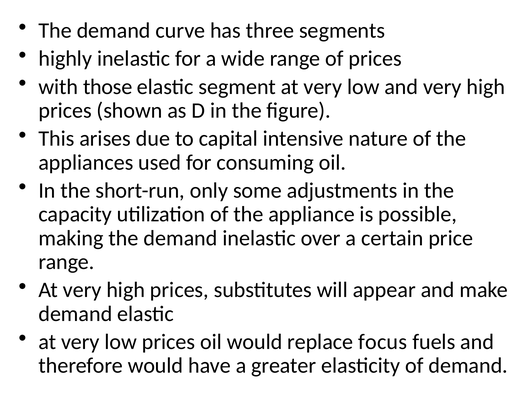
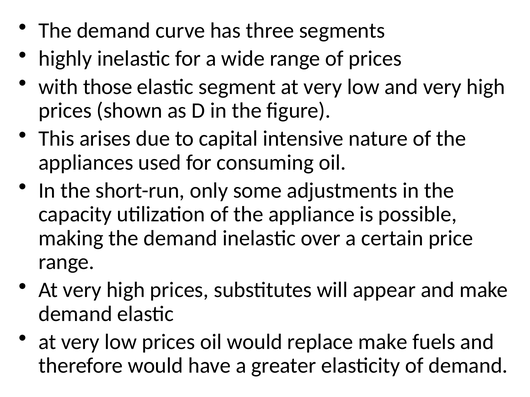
replace focus: focus -> make (383, 342)
